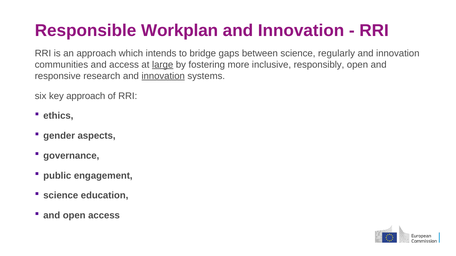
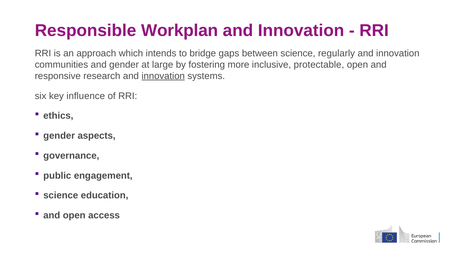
and access: access -> gender (124, 65)
large underline: present -> none (163, 65)
responsibly: responsibly -> protectable (319, 65)
key approach: approach -> influence (86, 96)
